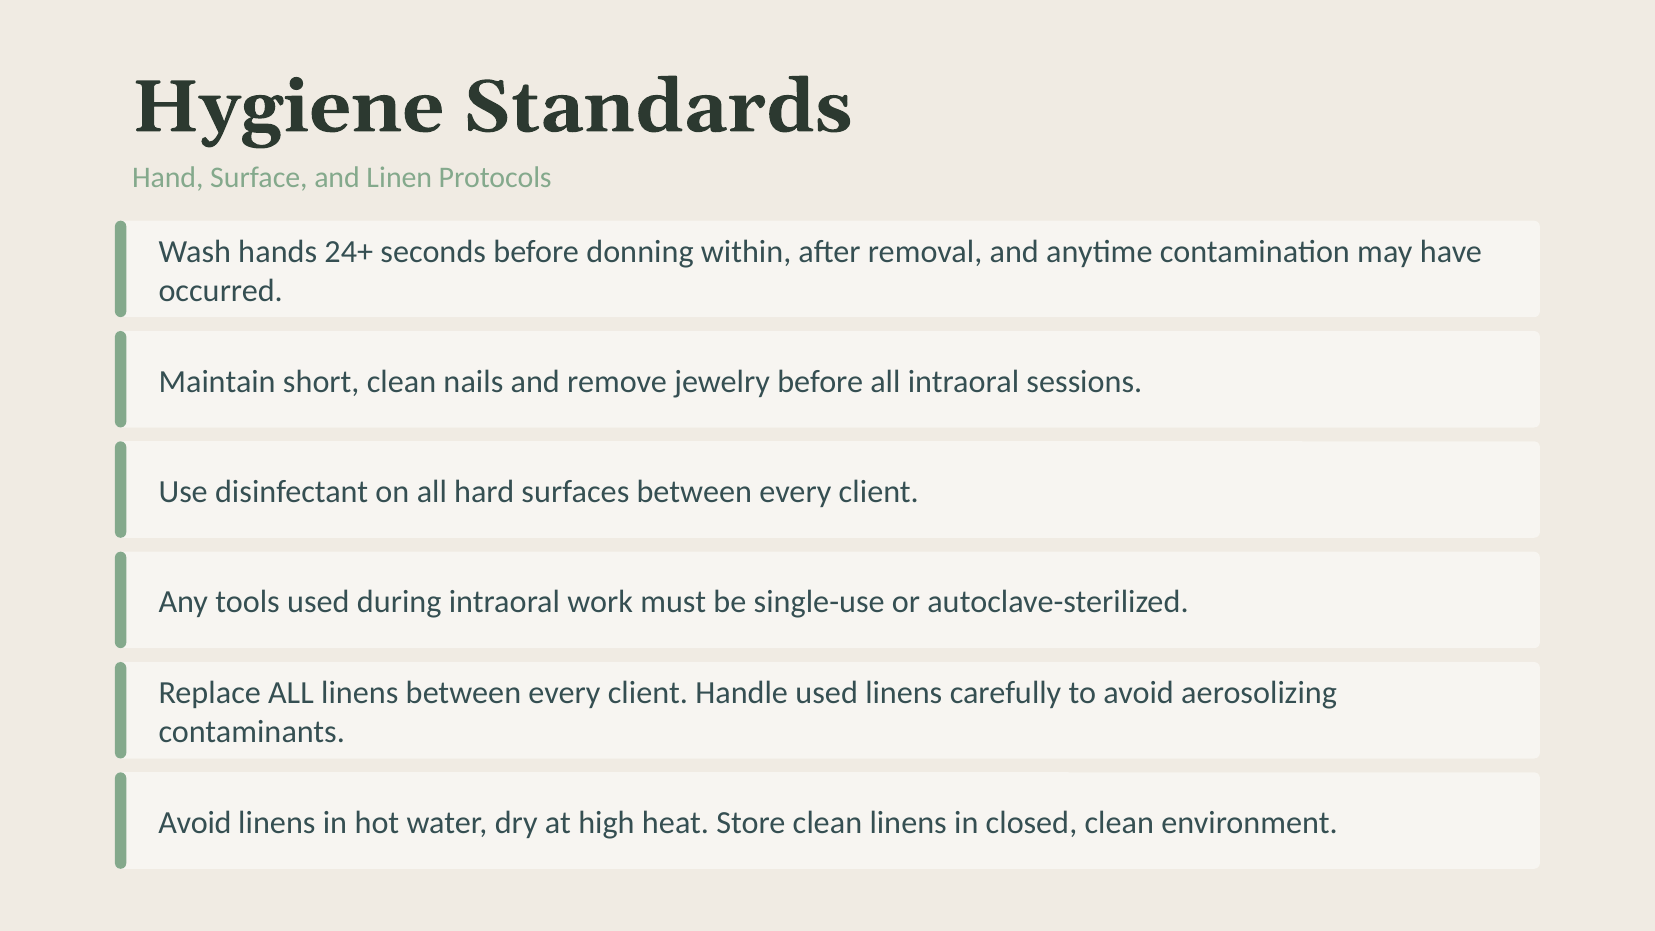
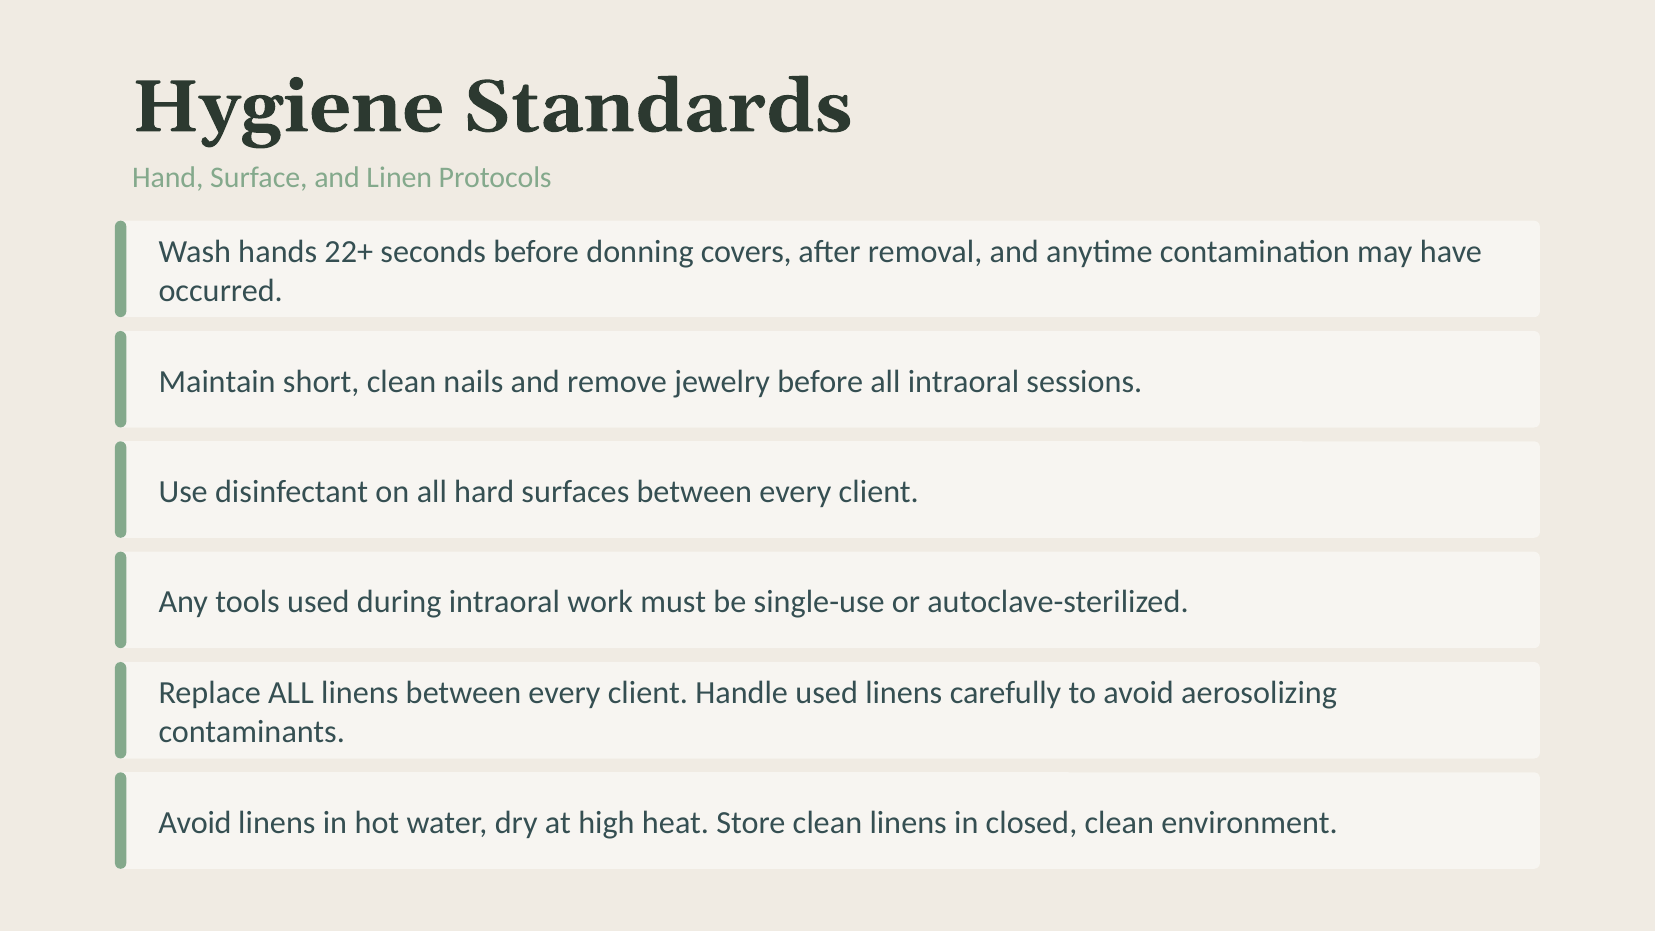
24+: 24+ -> 22+ (349, 252)
within: within -> covers (746, 252)
